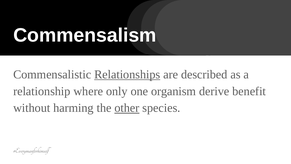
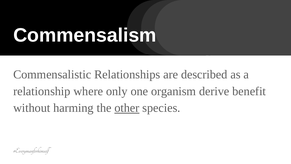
Relationships underline: present -> none (127, 74)
